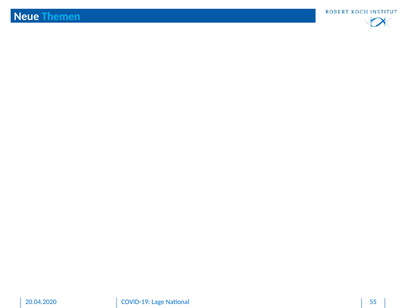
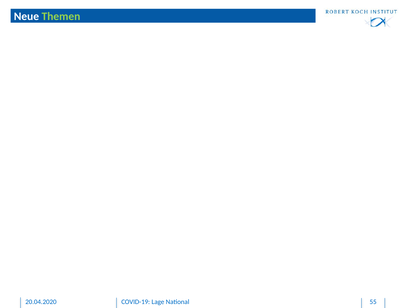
Themen colour: light blue -> light green (61, 16)
